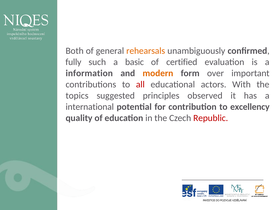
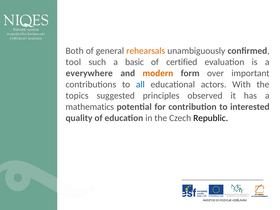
fully: fully -> tool (73, 62)
information: information -> everywhere (89, 73)
all colour: red -> blue (140, 84)
international: international -> mathematics (90, 107)
excellency: excellency -> interested (250, 107)
Republic colour: red -> black (211, 118)
